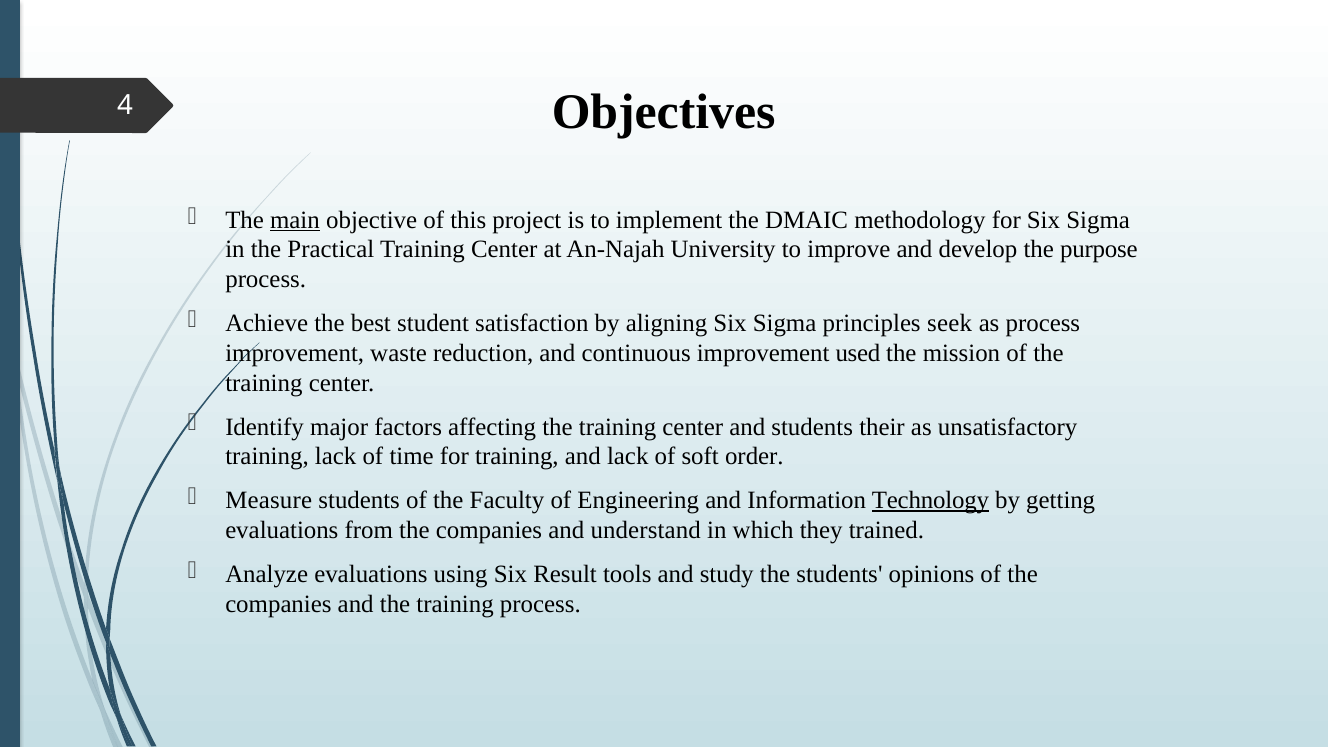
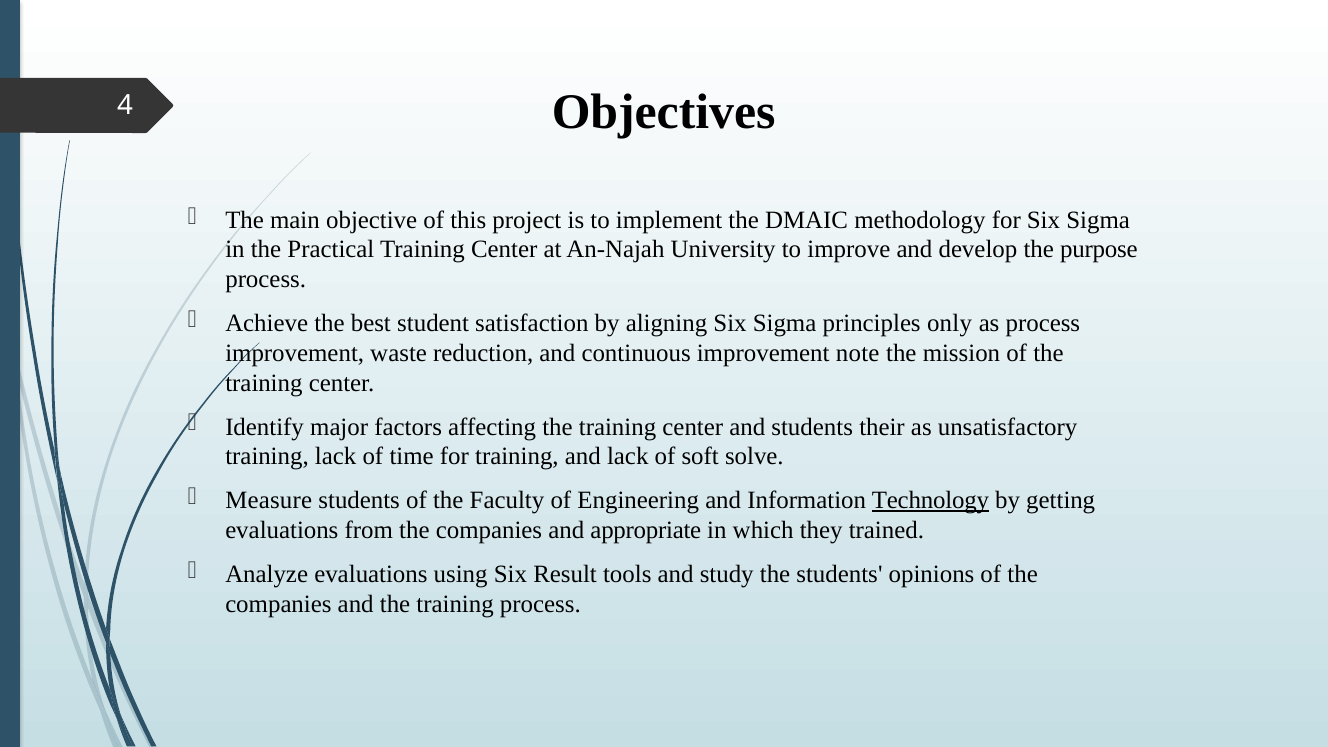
main underline: present -> none (295, 220)
seek: seek -> only (950, 323)
used: used -> note (858, 353)
order: order -> solve (754, 457)
understand: understand -> appropriate (646, 530)
